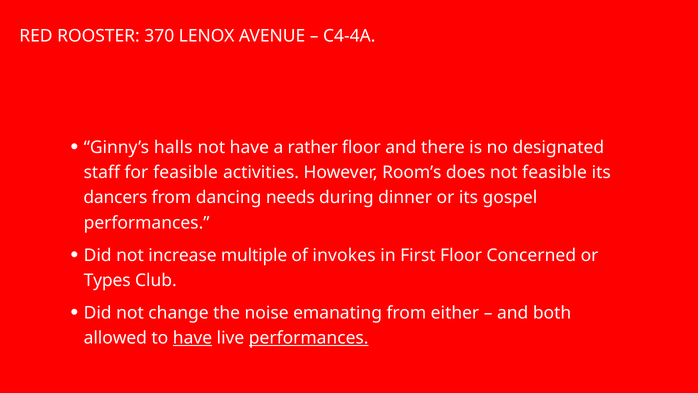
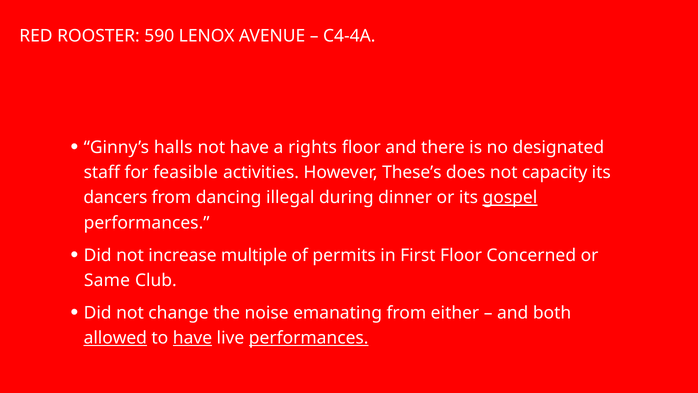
370: 370 -> 590 (159, 36)
rather: rather -> rights (313, 147)
Room’s: Room’s -> These’s (412, 172)
not feasible: feasible -> capacity (555, 172)
needs: needs -> illegal (290, 198)
gospel underline: none -> present (510, 198)
invokes: invokes -> permits (344, 255)
Types: Types -> Same (107, 280)
allowed underline: none -> present (115, 338)
